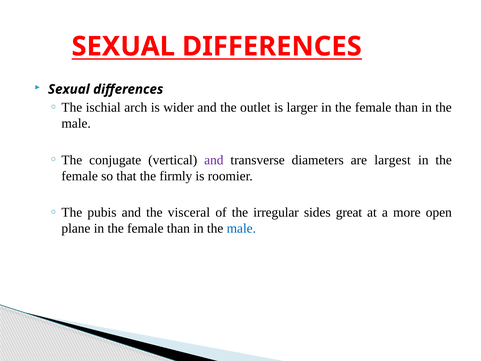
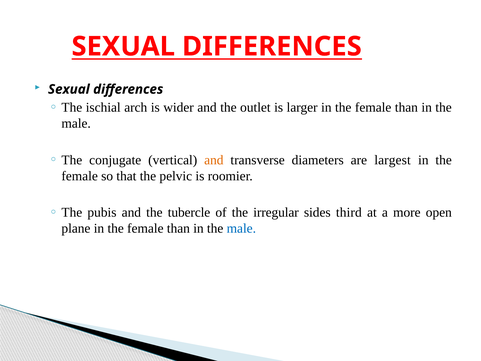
and colour: purple -> orange (214, 160)
firmly: firmly -> pelvic (176, 176)
visceral: visceral -> tubercle (189, 212)
great: great -> third (349, 212)
